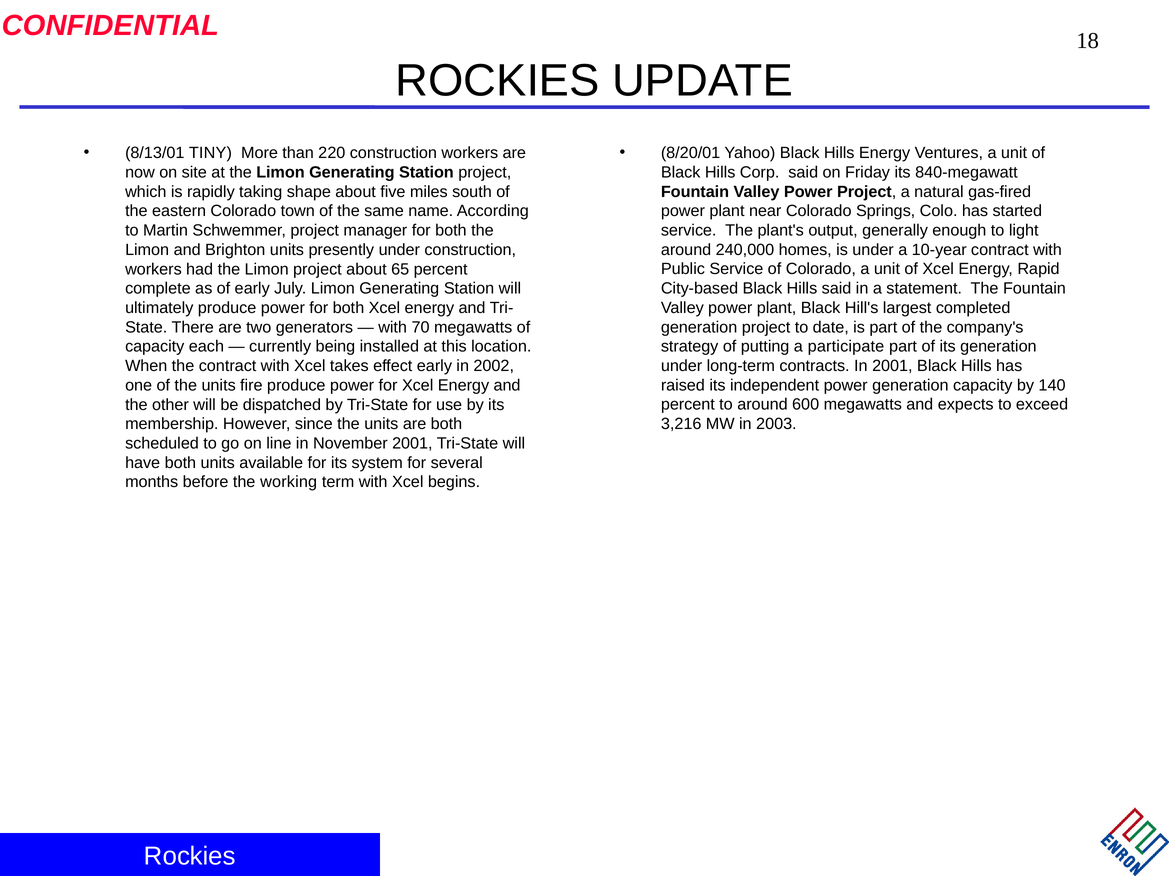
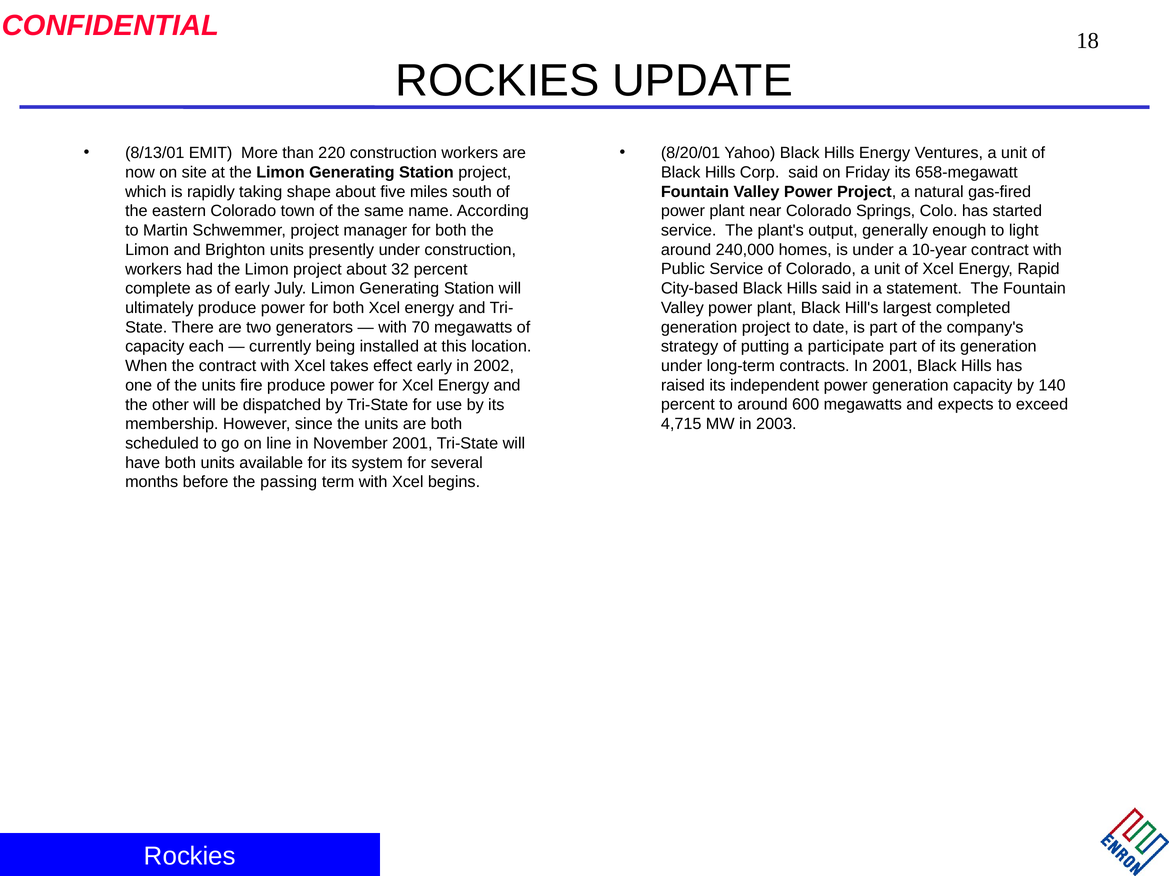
TINY: TINY -> EMIT (211, 153)
840-megawatt: 840-megawatt -> 658-megawatt (966, 172)
65: 65 -> 32 (400, 269)
3,216: 3,216 -> 4,715 (681, 424)
working: working -> passing (289, 483)
